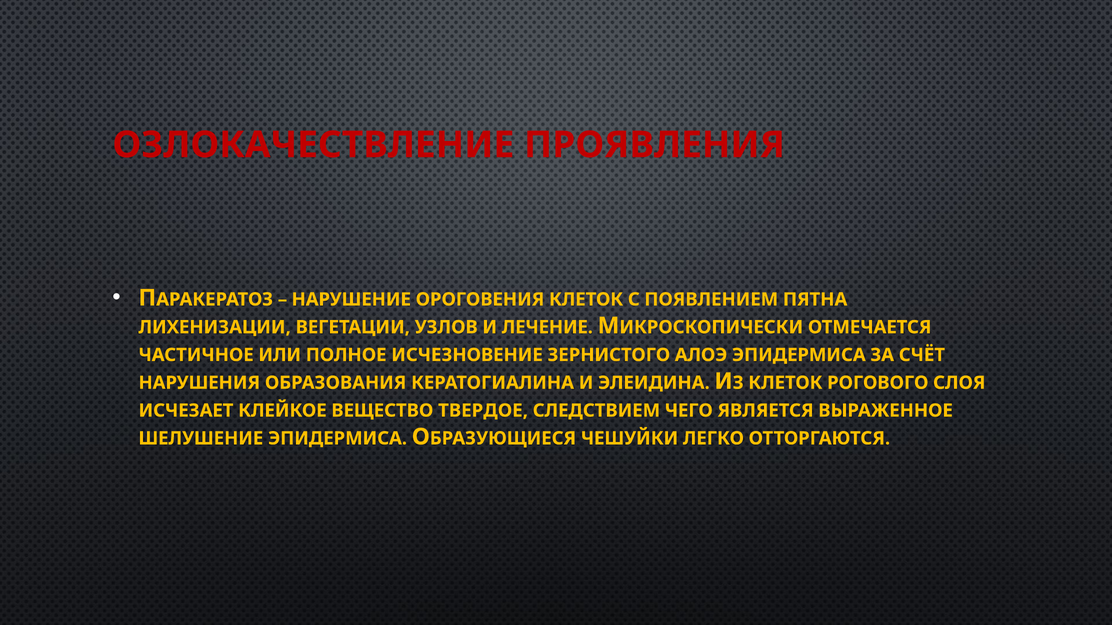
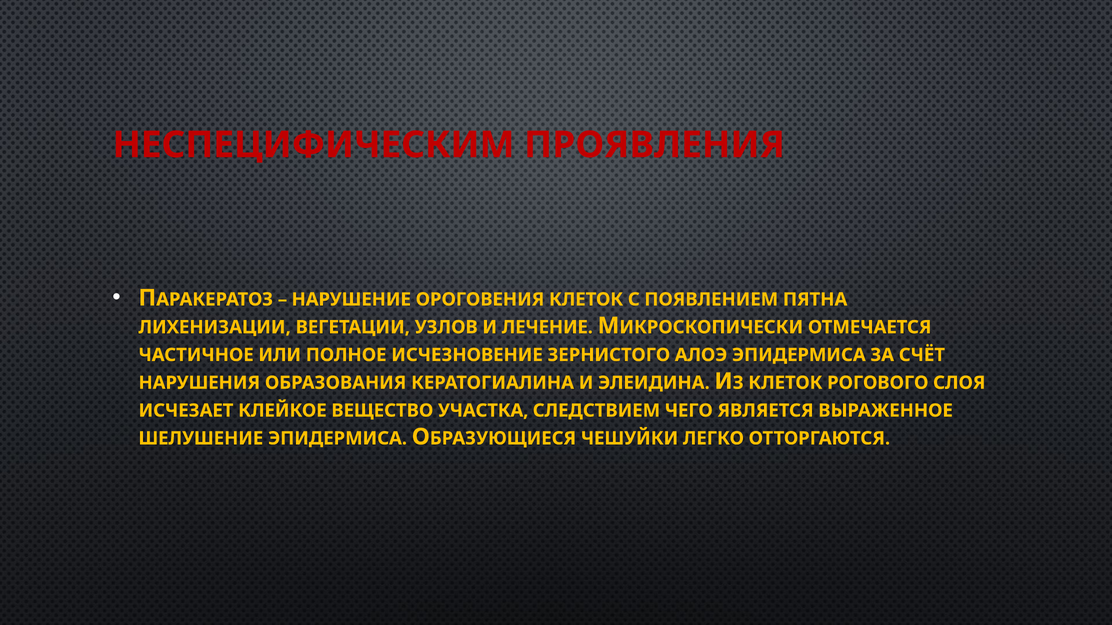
ОЗЛОКАЧЕСТВЛЕНИЕ: ОЗЛОКАЧЕСТВЛЕНИЕ -> НЕСПЕЦИФИЧЕСКИМ (313, 145)
ТВЕРДОЕ: ТВЕРДОЕ -> УЧАСТКА (483, 411)
